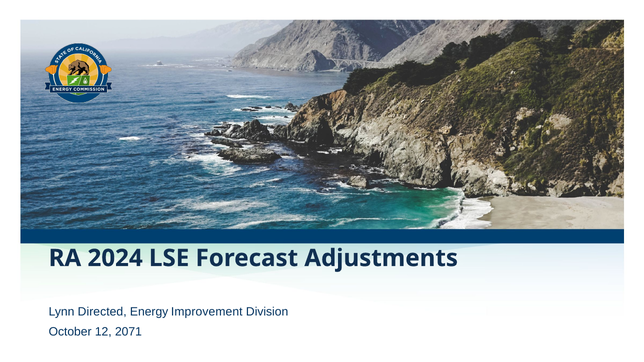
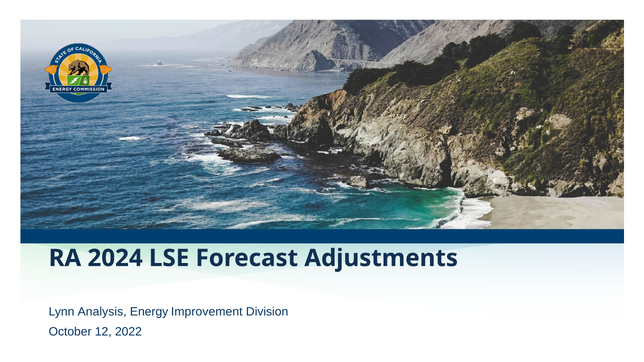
Directed: Directed -> Analysis (102, 312)
2071: 2071 -> 2022 (128, 332)
